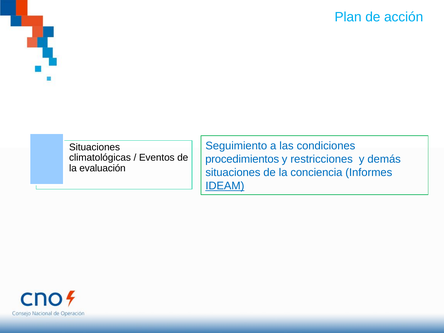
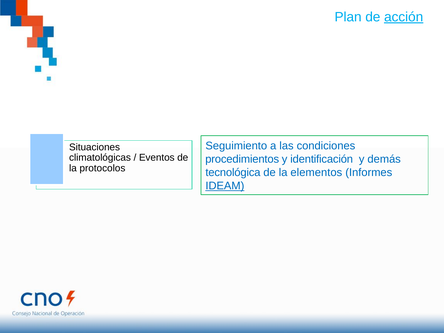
acción underline: none -> present (404, 17)
restricciones: restricciones -> identificación (322, 159)
evaluación: evaluación -> protocolos (102, 168)
situaciones: situaciones -> tecnológica (233, 173)
conciencia: conciencia -> elementos (316, 173)
